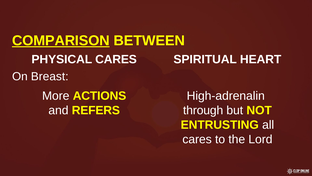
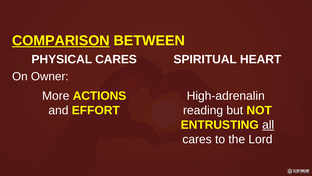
Breast: Breast -> Owner (50, 76)
REFERS: REFERS -> EFFORT (96, 110)
through: through -> reading (203, 110)
all underline: none -> present (268, 125)
